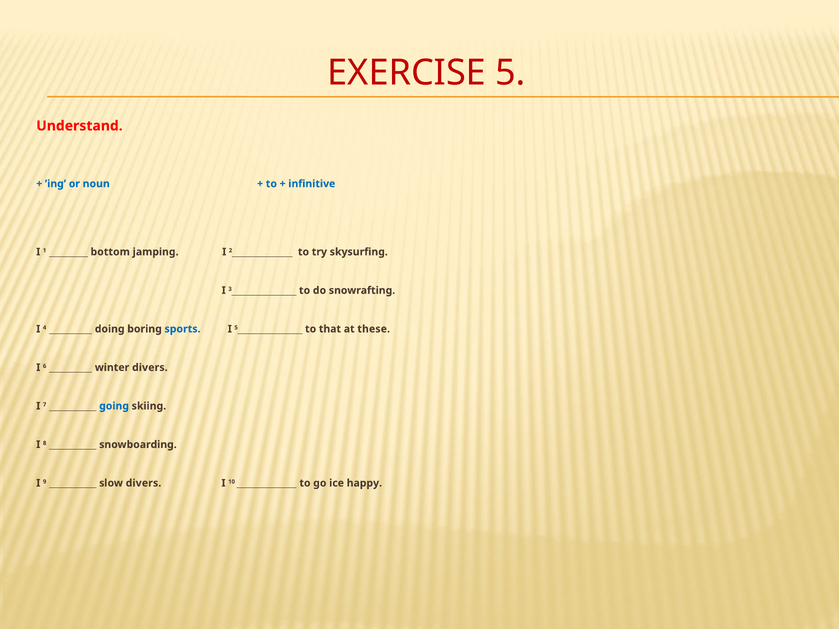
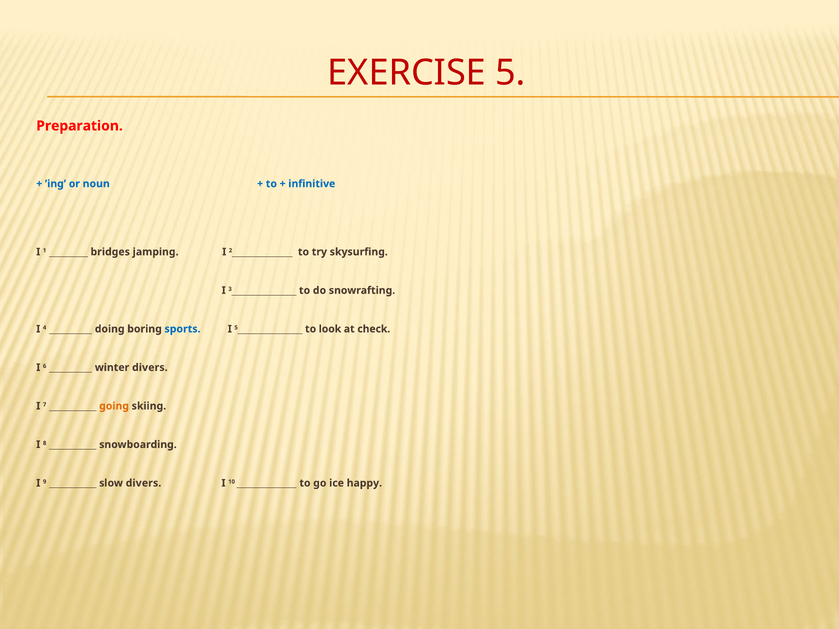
Understand: Understand -> Preparation (79, 126)
bottom: bottom -> bridges (110, 252)
that: that -> look (330, 329)
these: these -> check (374, 329)
going colour: blue -> orange (114, 406)
